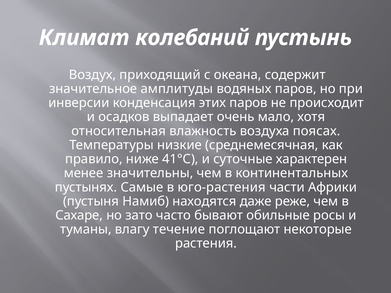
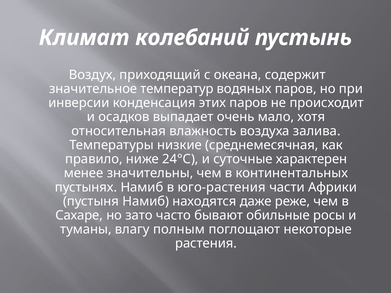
амплитуды: амплитуды -> температур (177, 89)
поясах: поясах -> залива (317, 131)
41°С: 41°С -> 24°С (180, 159)
пустынях Самые: Самые -> Намиб (142, 187)
течение: течение -> полным (179, 230)
